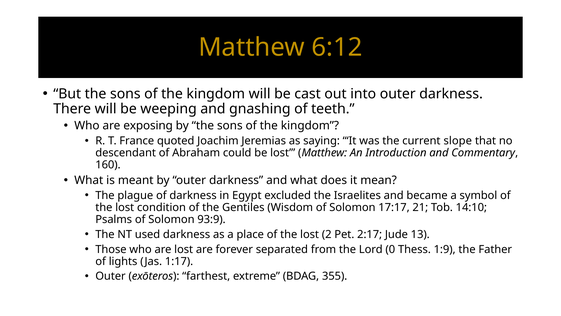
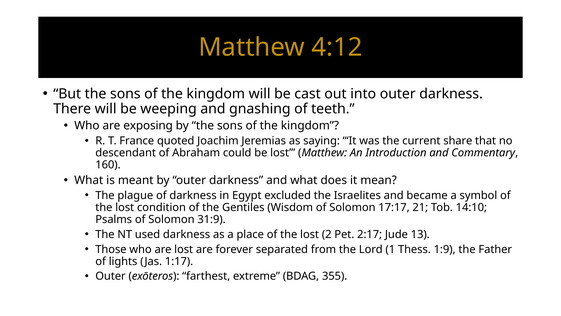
6:12: 6:12 -> 4:12 (337, 47)
slope: slope -> share (458, 141)
93:9: 93:9 -> 31:9 (212, 219)
0: 0 -> 1 (390, 249)
